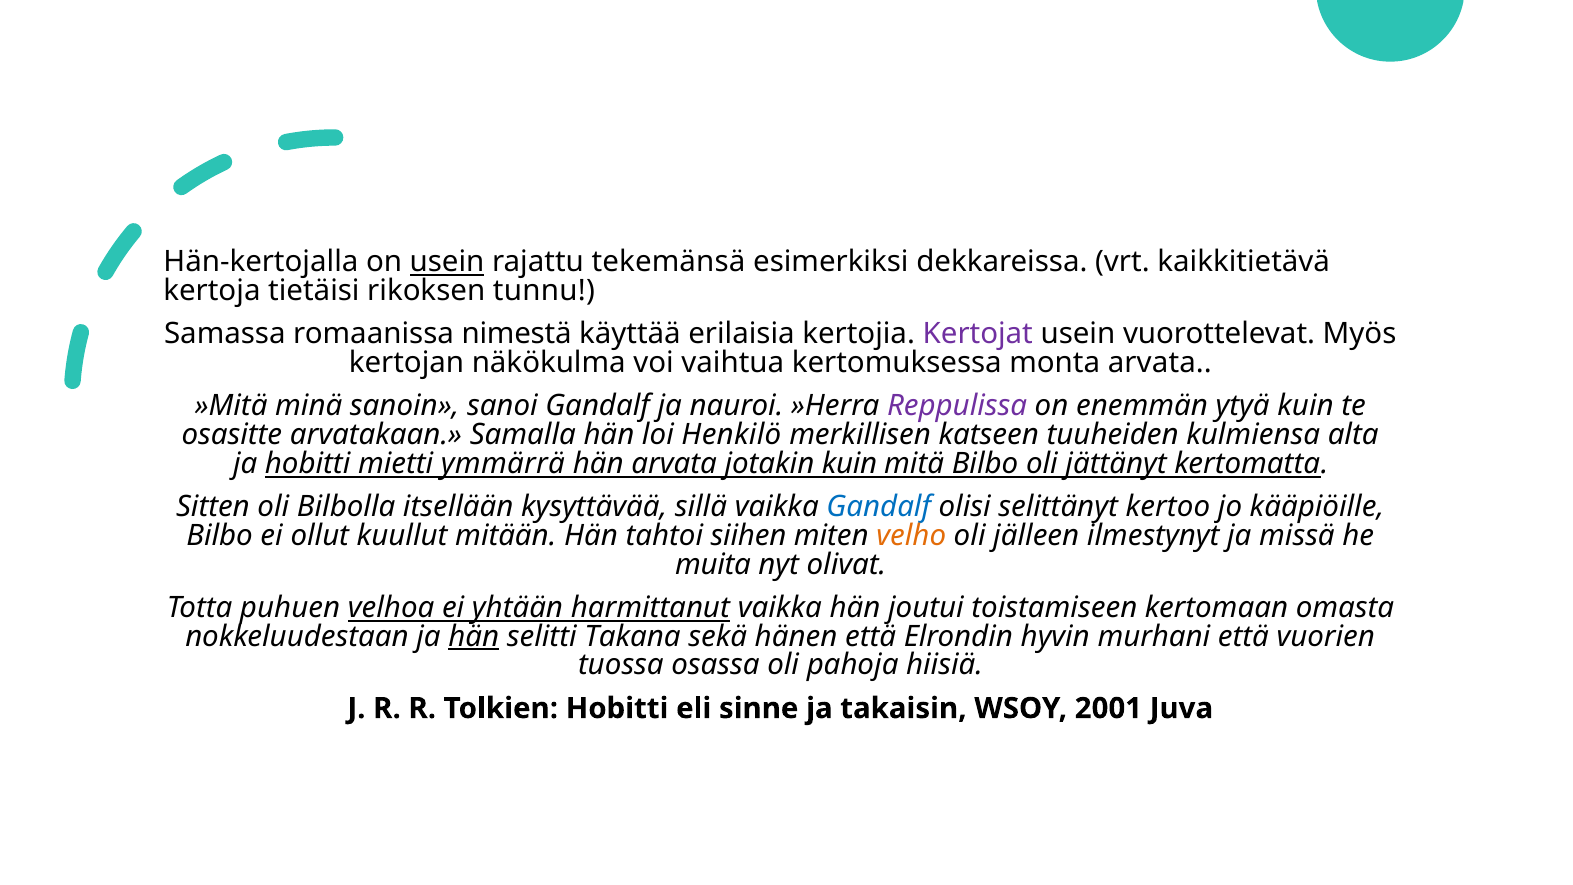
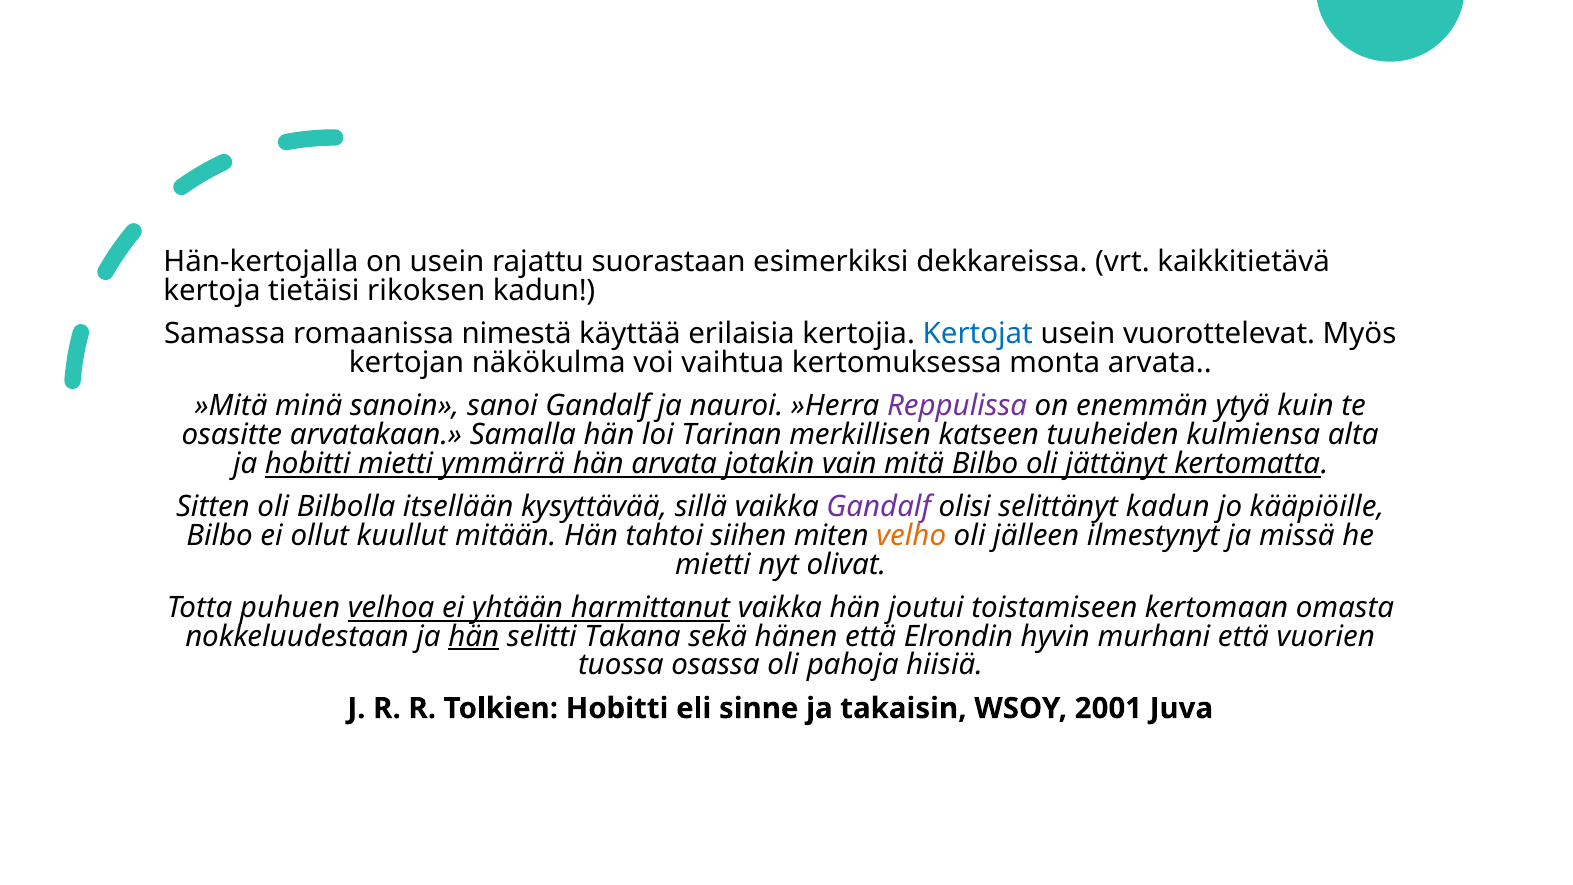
usein underline: present -> none (447, 262)
tekemänsä: tekemänsä -> suorastaan (669, 262)
rikoksen tunnu: tunnu -> kadun (544, 291)
Kertojat colour: purple -> blue (978, 334)
Henkilö: Henkilö -> Tarinan (732, 435)
jotakin kuin: kuin -> vain (849, 463)
Gandalf colour: blue -> purple (879, 507)
selittänyt kertoo: kertoo -> kadun (1168, 507)
muita: muita -> mietti (713, 564)
